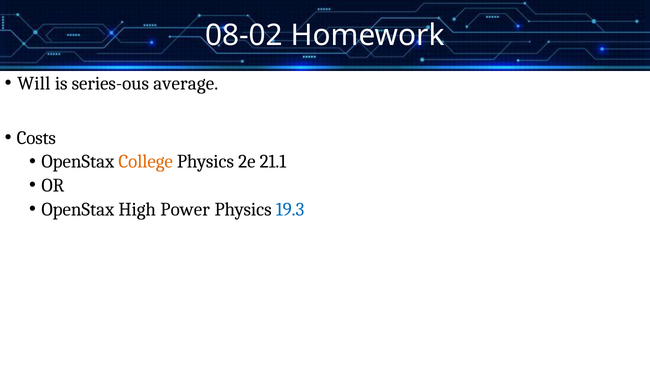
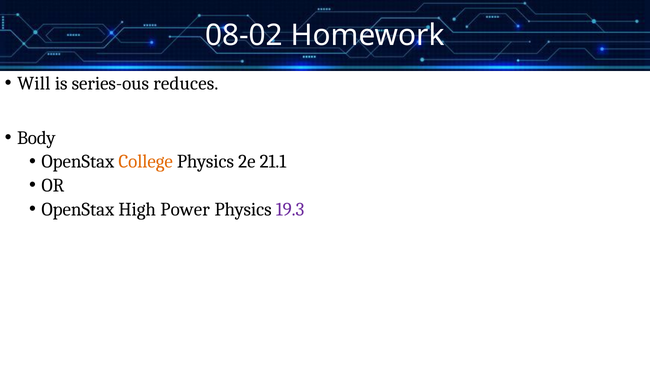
average: average -> reduces (186, 83)
Costs: Costs -> Body (36, 138)
19.3 colour: blue -> purple (290, 209)
